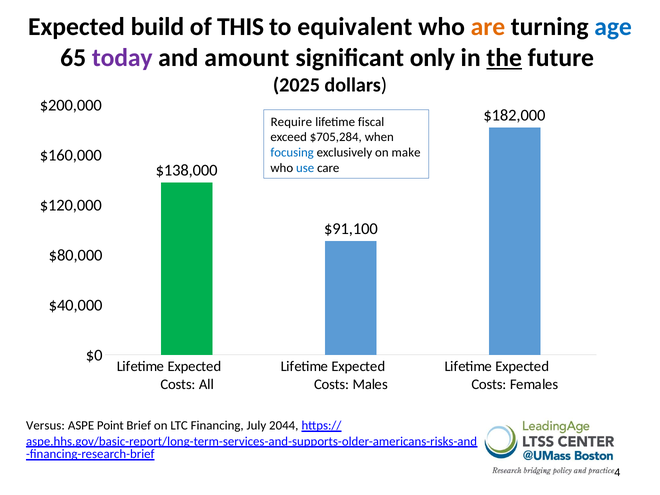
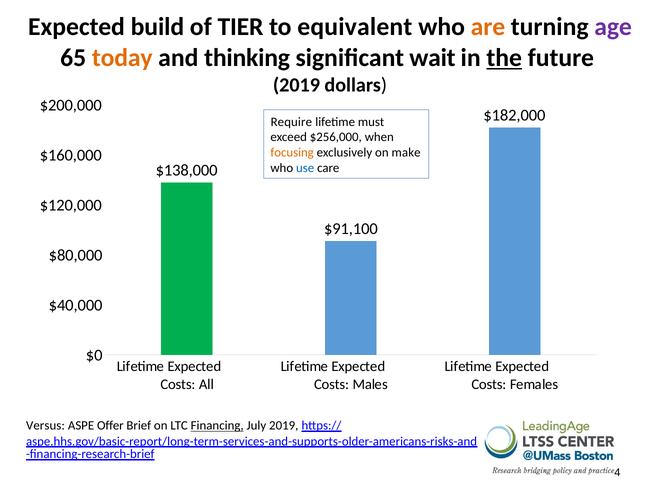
THIS: THIS -> TIER (241, 27)
age colour: blue -> purple (613, 27)
today colour: purple -> orange (122, 58)
amount: amount -> thinking (247, 58)
only: only -> wait (432, 58)
2025: 2025 -> 2019 (296, 85)
fiscal: fiscal -> must (371, 122)
$705,284: $705,284 -> $256,000 (336, 137)
focusing colour: blue -> orange (292, 153)
Point: Point -> Offer (110, 426)
Financing underline: none -> present (217, 426)
July 2044: 2044 -> 2019 (284, 426)
